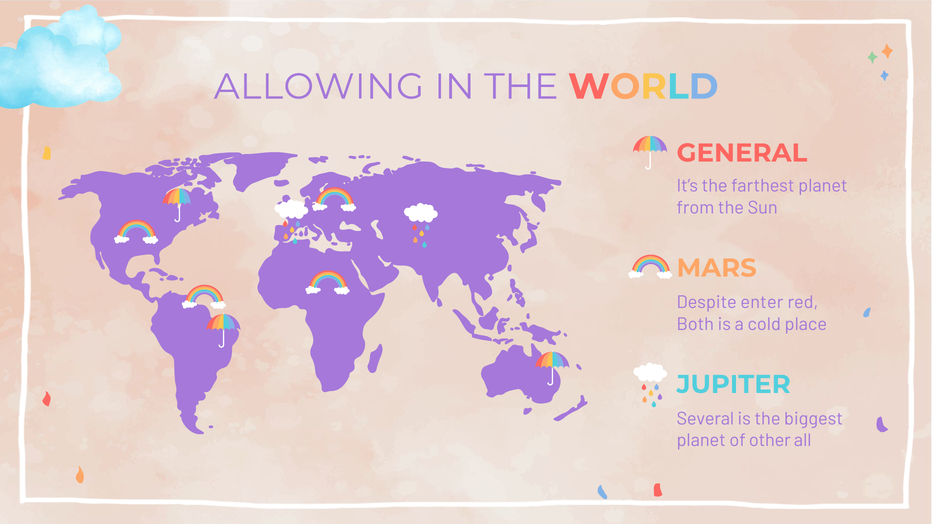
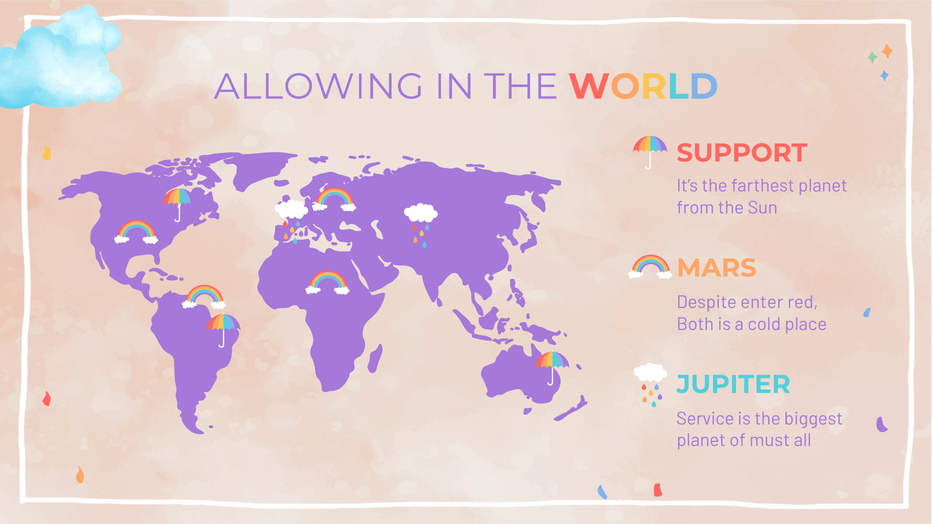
GENERAL: GENERAL -> SUPPORT (742, 153)
Several: Several -> Service (705, 419)
other: other -> must (770, 441)
